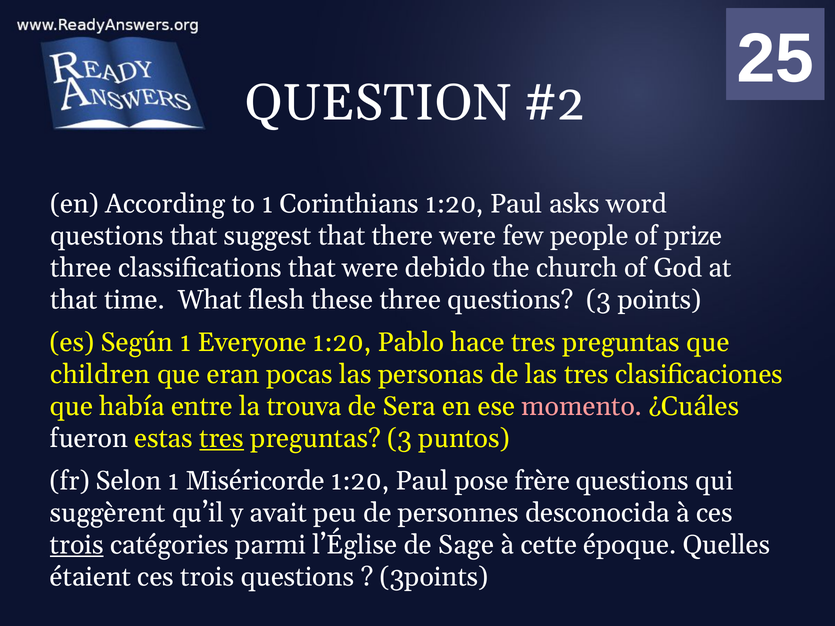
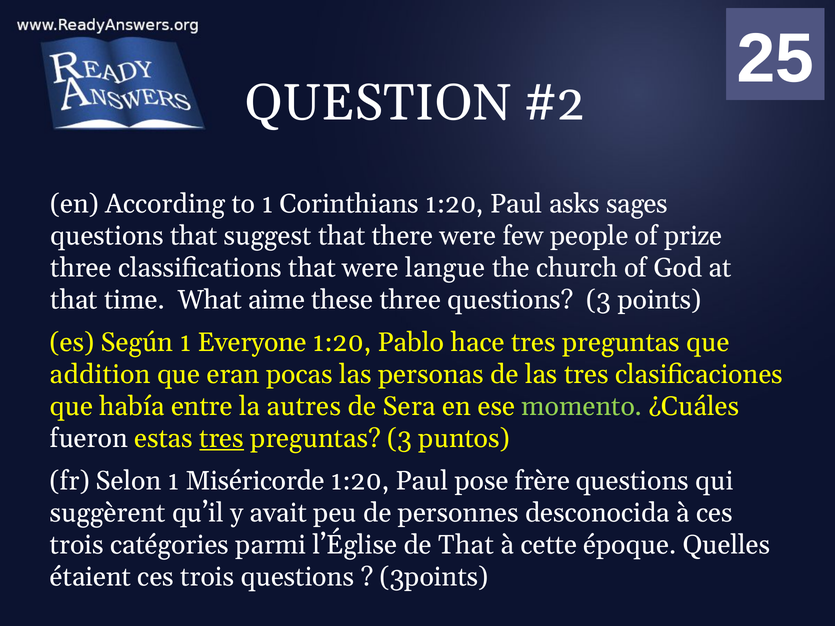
word: word -> sages (637, 204)
debido: debido -> langue (445, 268)
flesh: flesh -> aime (277, 300)
children: children -> addition (100, 375)
trouva: trouva -> autres (304, 407)
momento colour: pink -> light green (582, 407)
trois underline: present -> none (77, 545)
de Sage: Sage -> That (466, 545)
